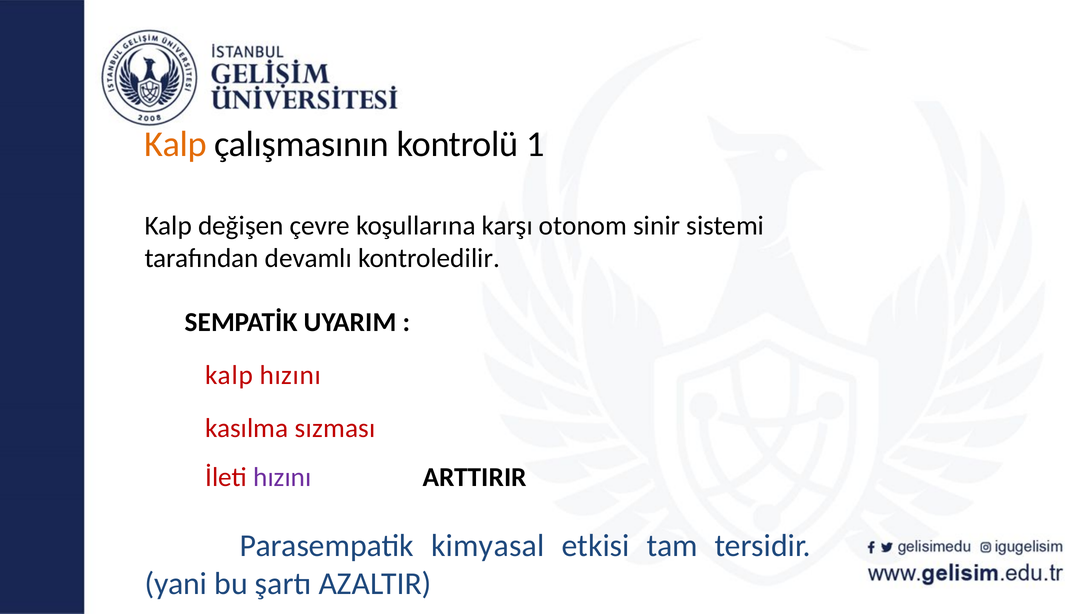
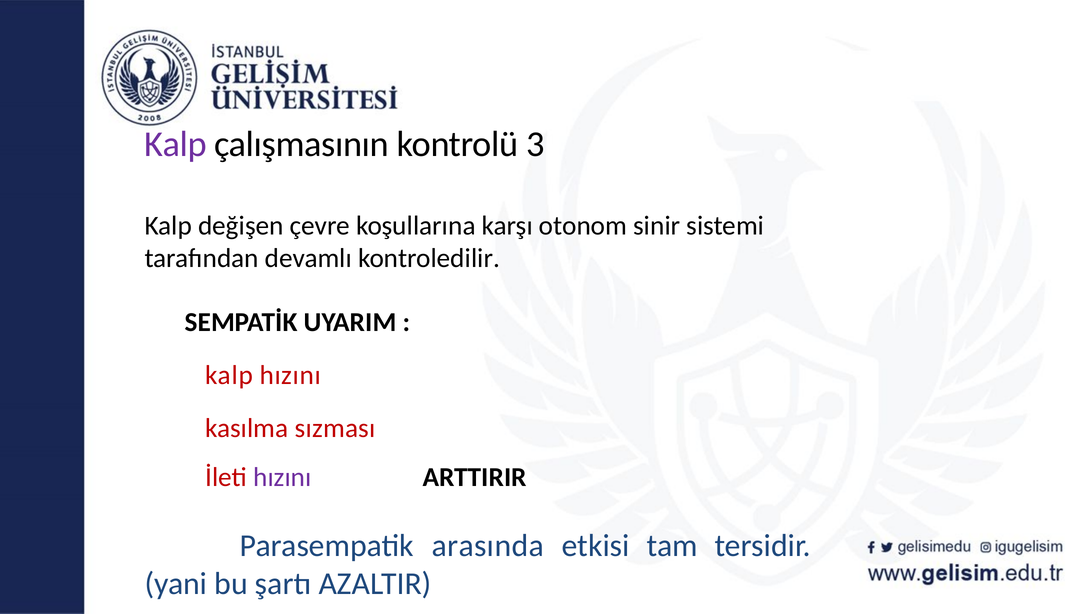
Kalp colour: orange -> purple (176, 144)
1: 1 -> 3 (536, 144)
kimyasal: kimyasal -> arasında (488, 546)
